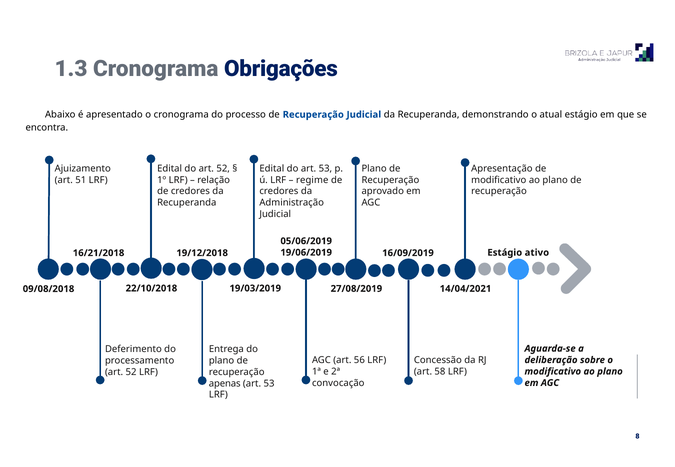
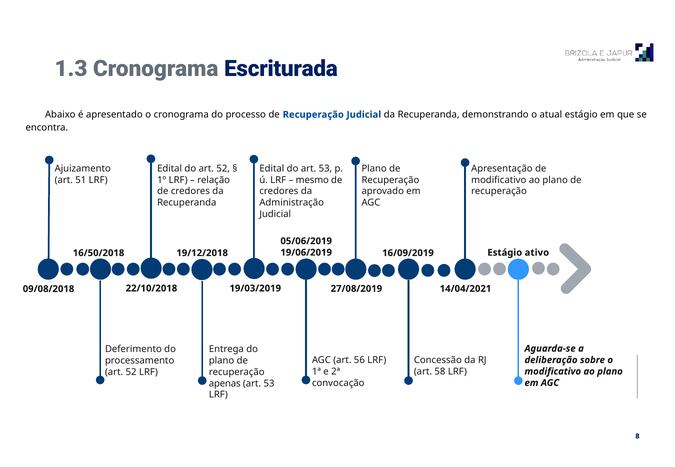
Obrigações: Obrigações -> Escriturada (281, 69)
regime: regime -> mesmo (312, 180)
16/21/2018: 16/21/2018 -> 16/50/2018 (99, 253)
